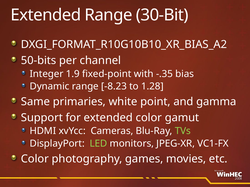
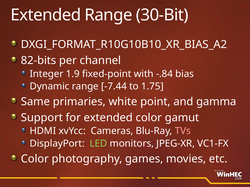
50-bits: 50-bits -> 82-bits (39, 61)
-.35: -.35 -> -.84 (164, 74)
-8.23: -8.23 -> -7.44 (114, 87)
1.28: 1.28 -> 1.75 (152, 87)
TVs colour: light green -> pink (183, 131)
